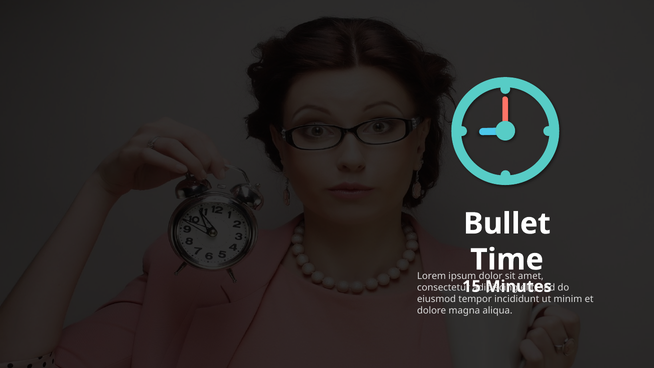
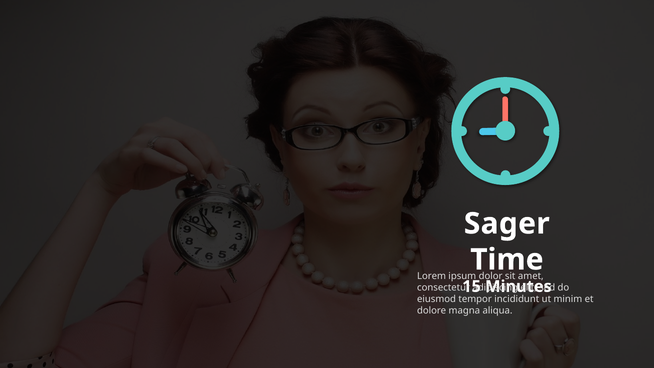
Bullet: Bullet -> Sager (507, 224)
